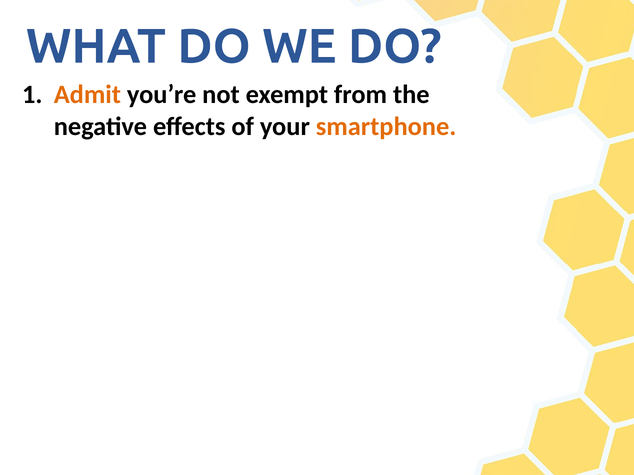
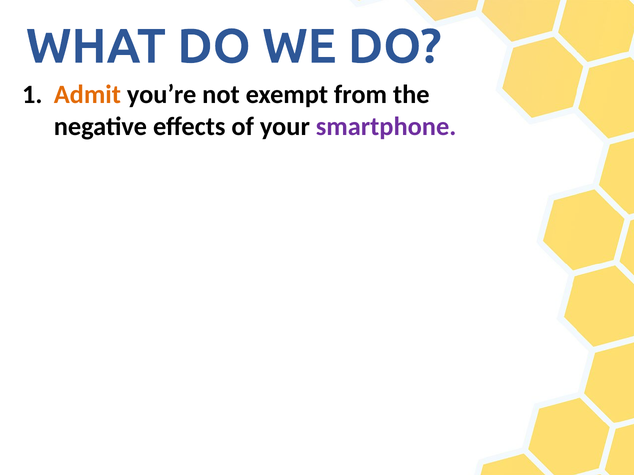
smartphone colour: orange -> purple (386, 126)
